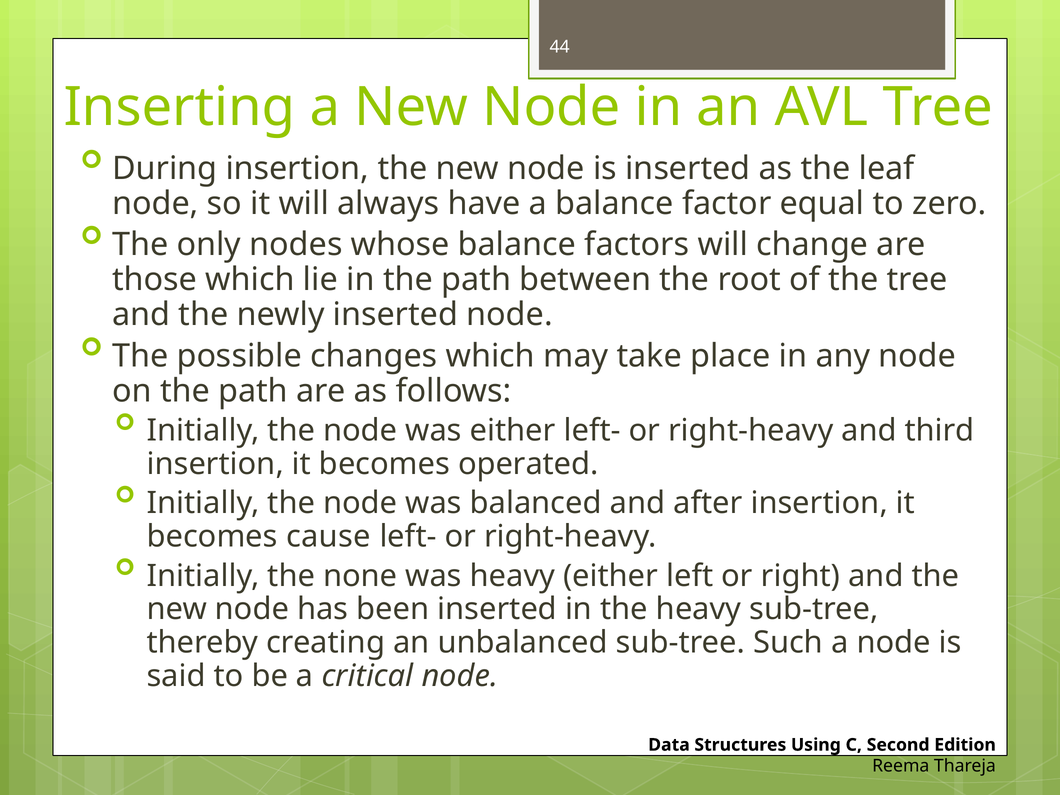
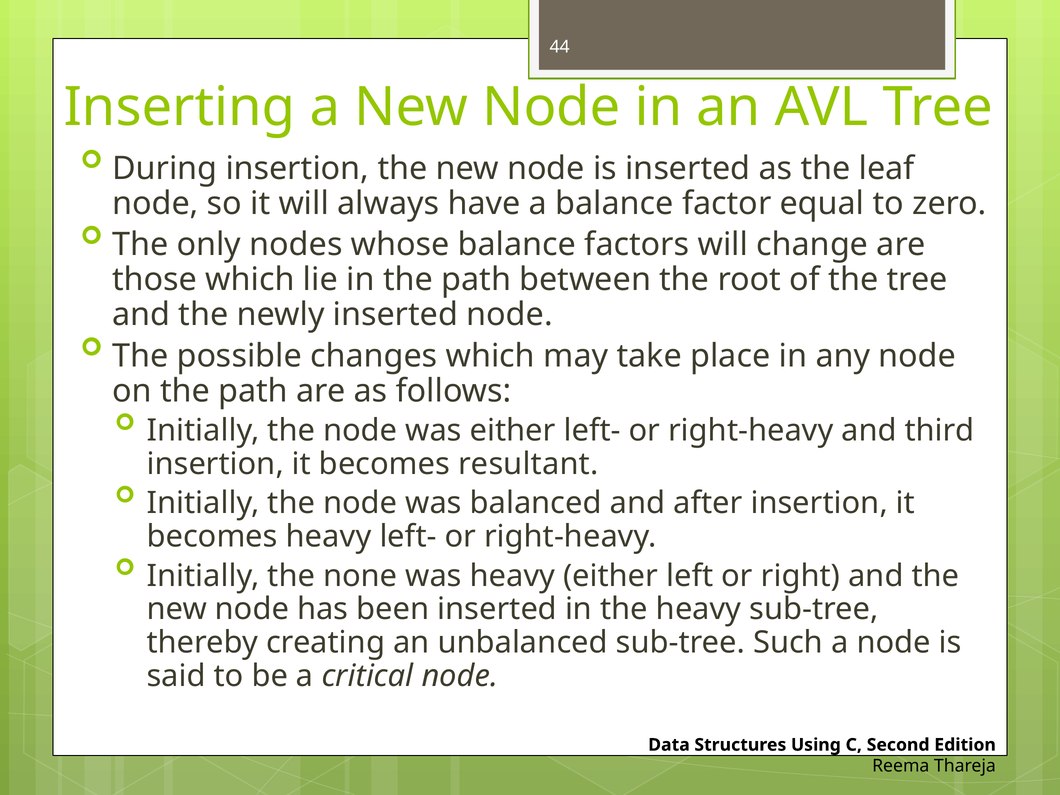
operated: operated -> resultant (528, 464)
becomes cause: cause -> heavy (329, 537)
